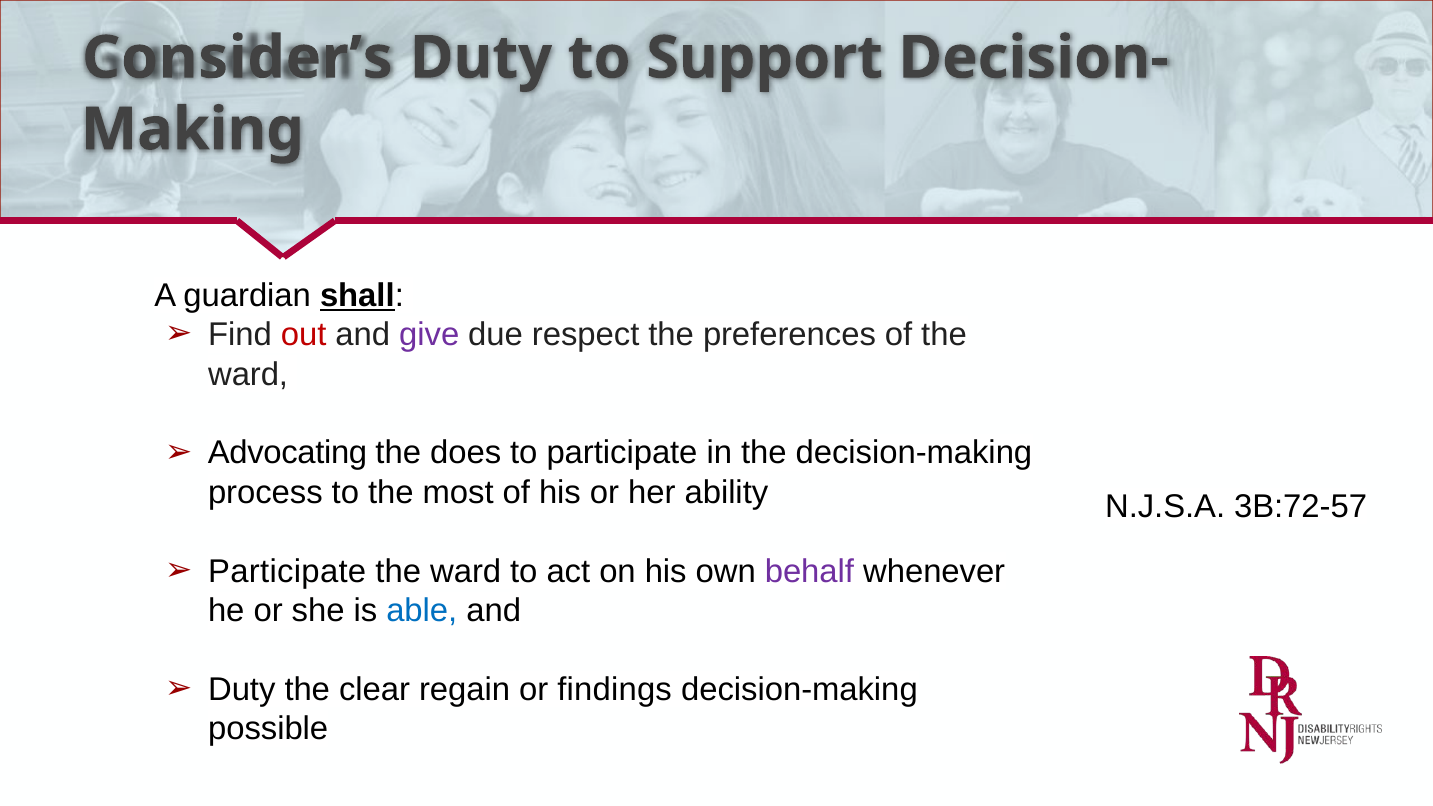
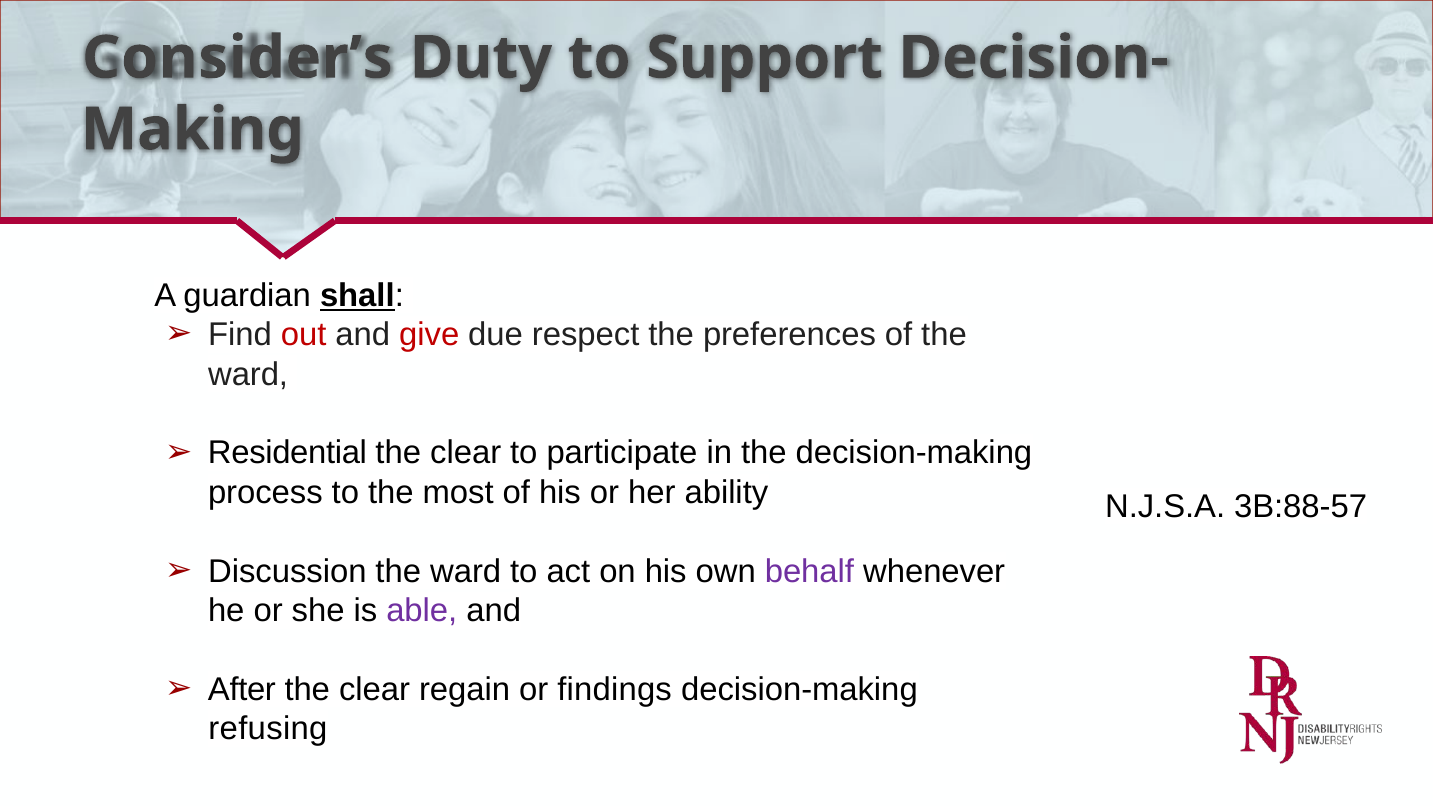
give colour: purple -> red (429, 335)
Advocating: Advocating -> Residential (287, 453)
does: does -> clear (466, 453)
3B:72-57: 3B:72-57 -> 3B:88-57 (1301, 506)
Participate: Participate -> Discussion (287, 571)
able colour: blue -> purple (422, 611)
Duty: Duty -> After (242, 689)
possible: possible -> refusing (268, 729)
